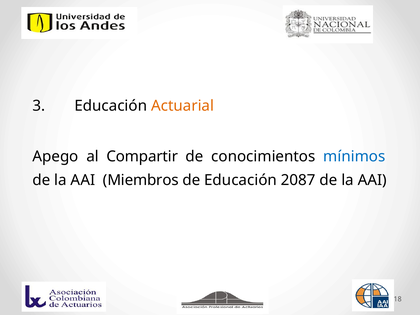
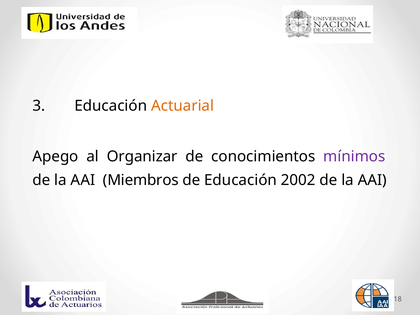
Compartir: Compartir -> Organizar (142, 157)
mínimos colour: blue -> purple (354, 157)
2087: 2087 -> 2002 (298, 180)
